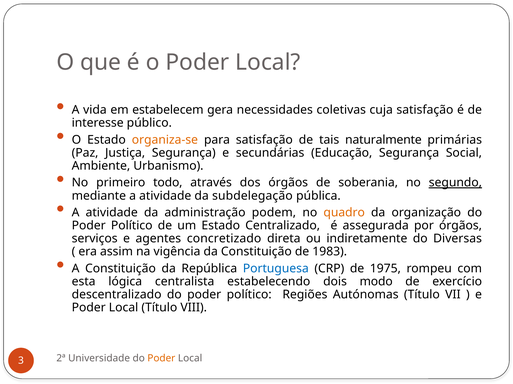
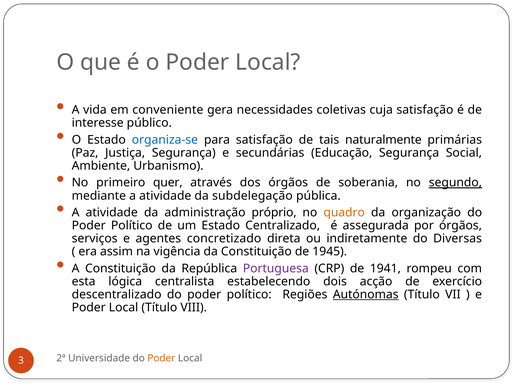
estabelecem: estabelecem -> conveniente (168, 110)
organiza-se colour: orange -> blue (165, 140)
todo: todo -> quer (168, 183)
podem: podem -> próprio (274, 213)
1983: 1983 -> 1945 (330, 252)
Portuguesa colour: blue -> purple (276, 269)
1975: 1975 -> 1941 (385, 269)
modo: modo -> acção (376, 282)
Autónomas underline: none -> present (366, 295)
